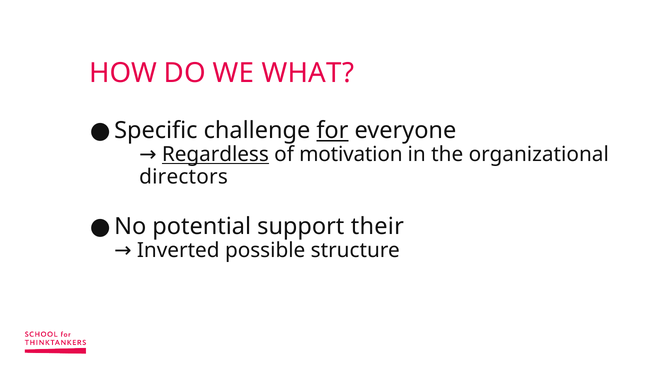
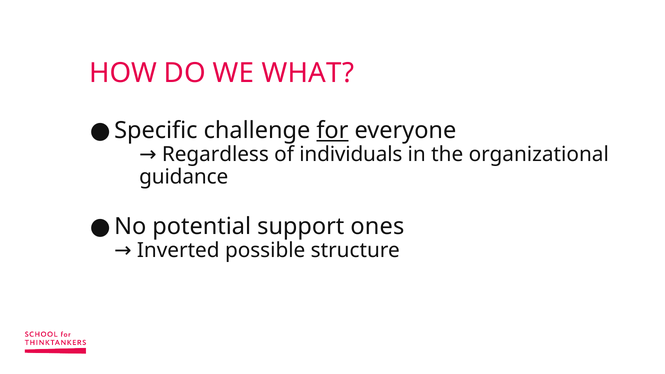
Regardless underline: present -> none (215, 155)
motivation: motivation -> individuals (351, 155)
directors: directors -> guidance (184, 177)
their: their -> ones (377, 226)
